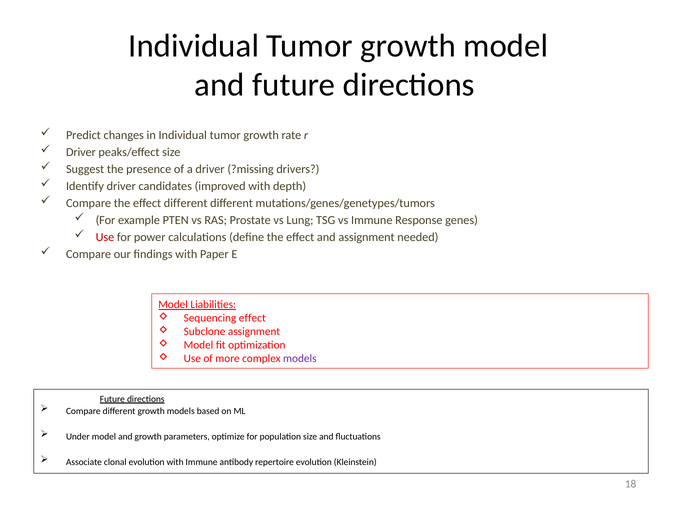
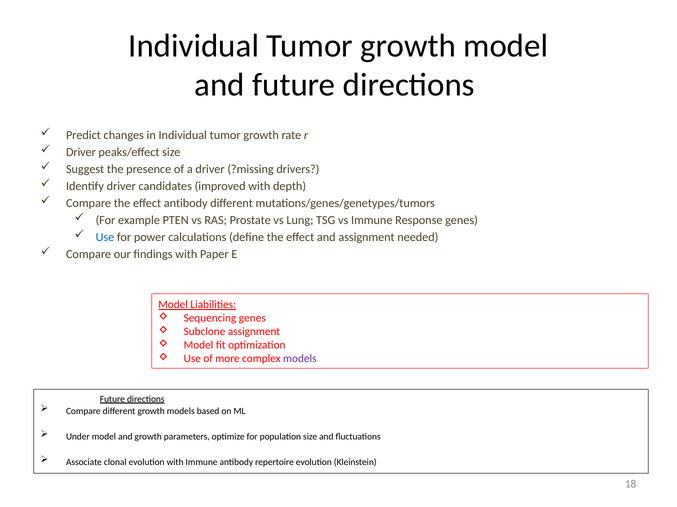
effect different: different -> antibody (186, 203)
Use colour: red -> blue (105, 238)
Sequencing effect: effect -> genes (252, 319)
